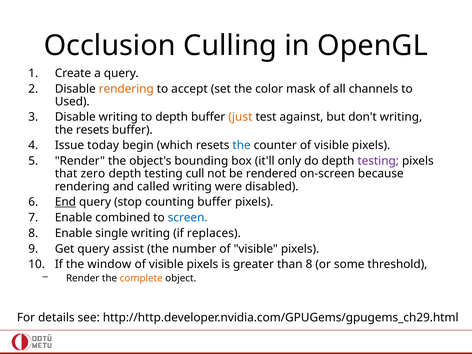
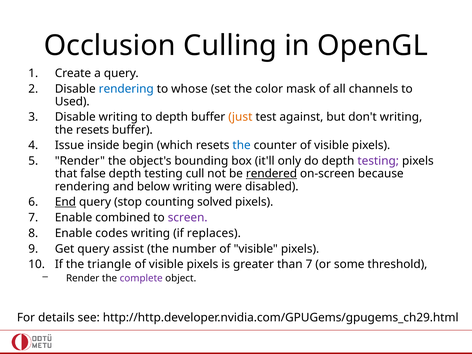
rendering colour: orange -> blue (126, 89)
accept: accept -> whose (189, 89)
today: today -> inside (103, 145)
zero: zero -> false (93, 174)
rendered underline: none -> present (272, 174)
called: called -> below (153, 186)
counting buffer: buffer -> solved (215, 202)
screen colour: blue -> purple (188, 218)
single: single -> codes (112, 233)
window: window -> triangle (109, 264)
than 8: 8 -> 7 (309, 264)
complete colour: orange -> purple (141, 278)
